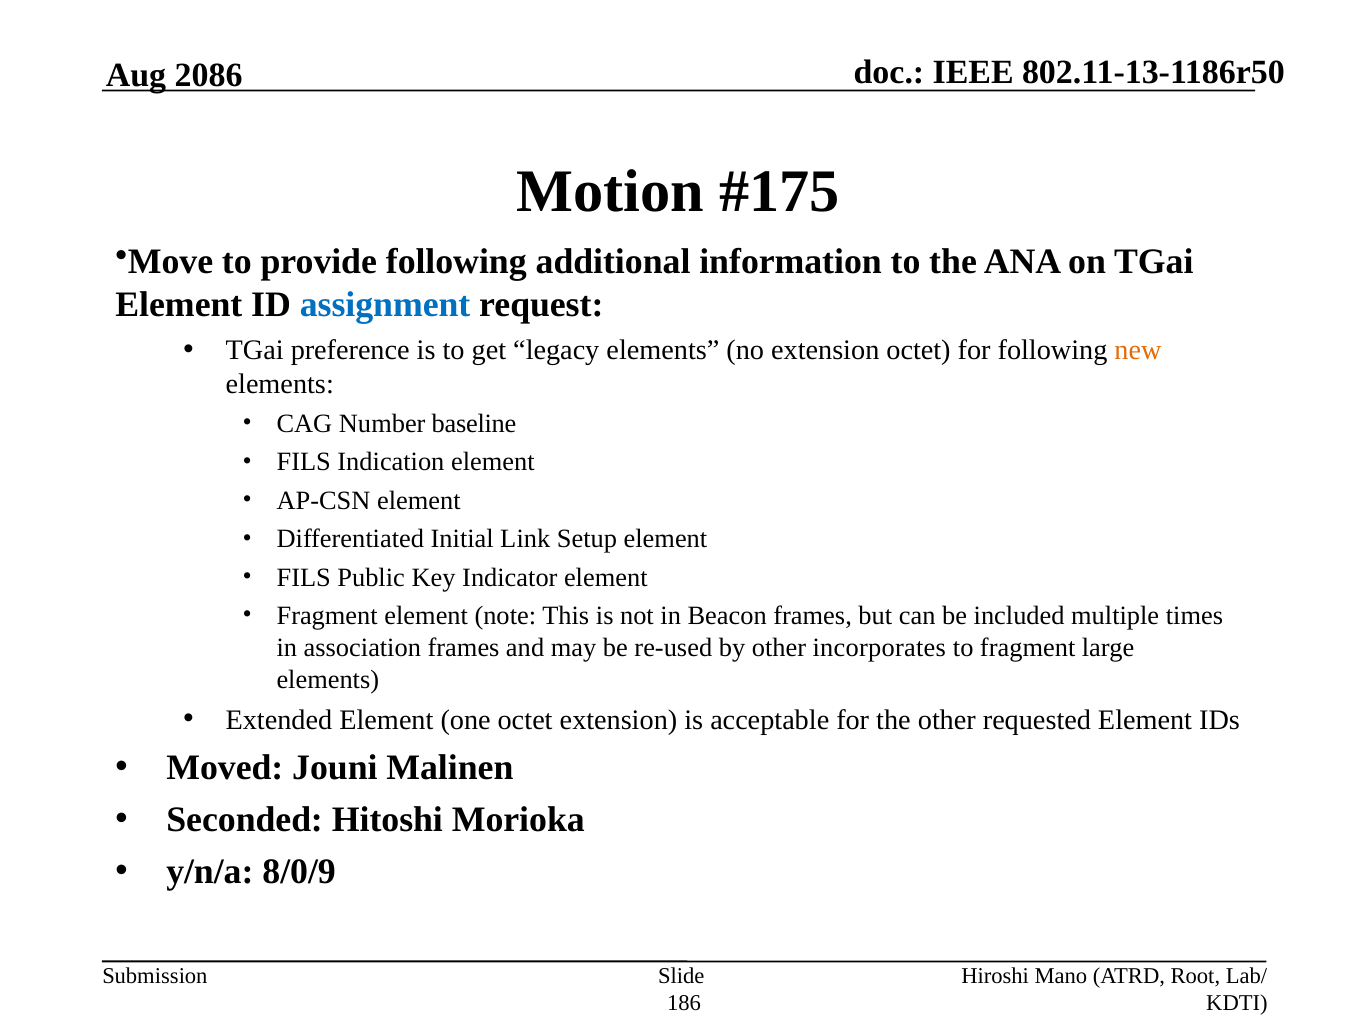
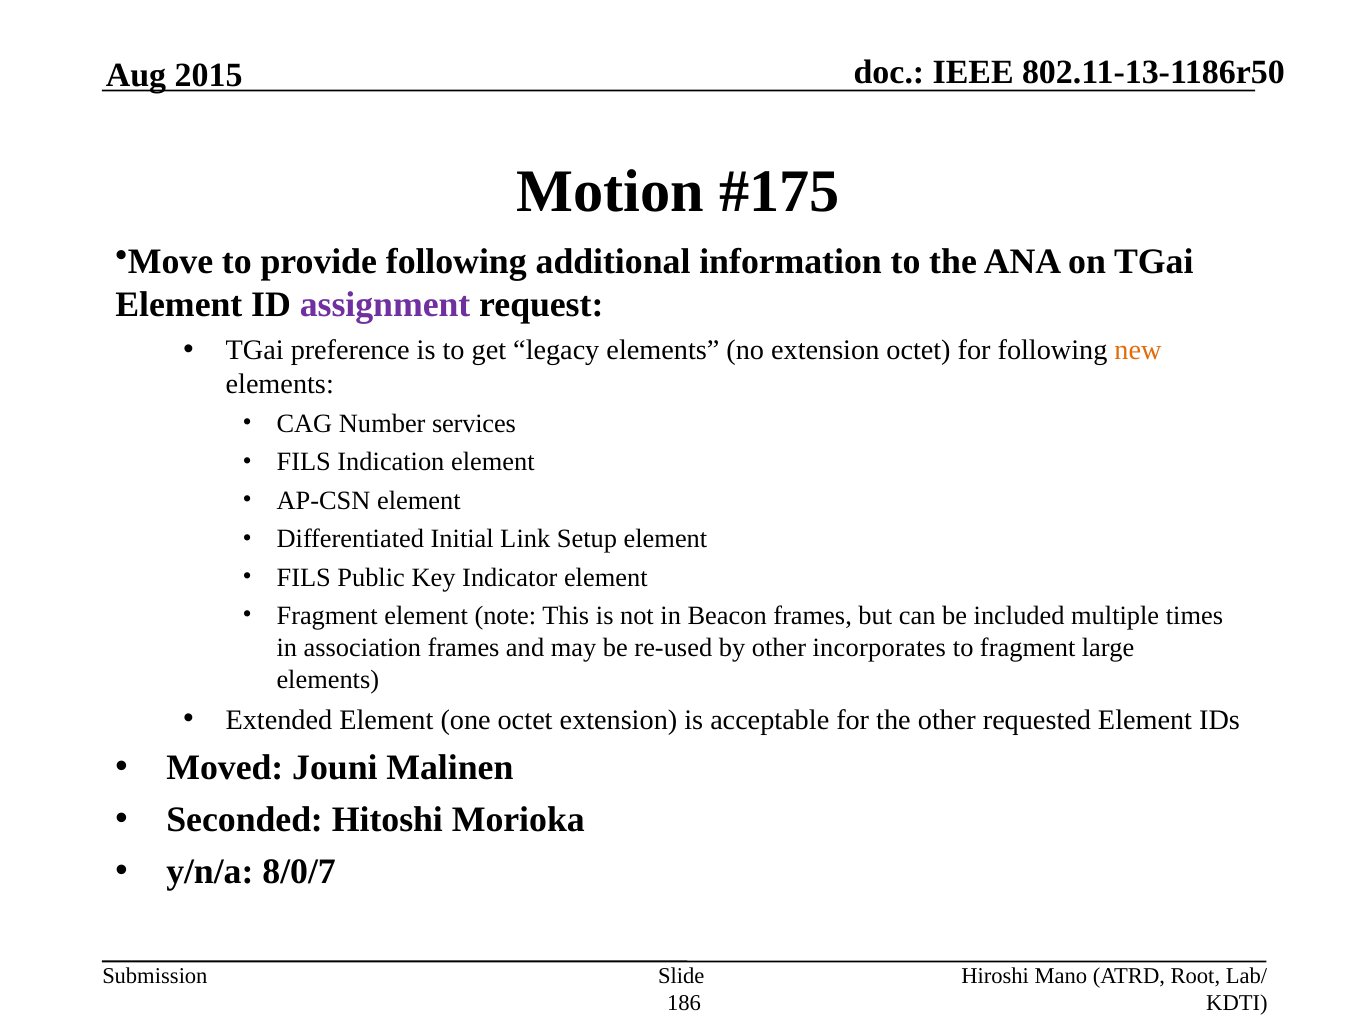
2086: 2086 -> 2015 (209, 75)
assignment colour: blue -> purple (385, 305)
baseline: baseline -> services (474, 424)
8/0/9: 8/0/9 -> 8/0/7 (299, 872)
